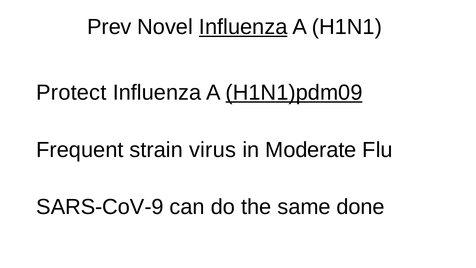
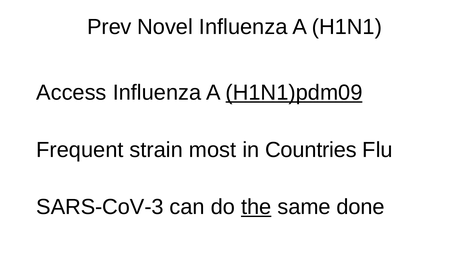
Influenza underline: present -> none (243, 27)
Protect: Protect -> Access (71, 93)
virus: virus -> most (213, 150)
Moderate: Moderate -> Countries (311, 150)
SARS-CoV-9: SARS-CoV-9 -> SARS-CoV-3 (100, 207)
the underline: none -> present (256, 207)
